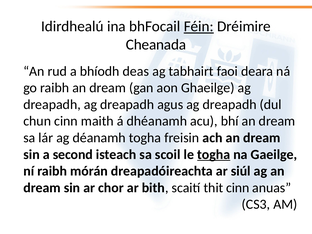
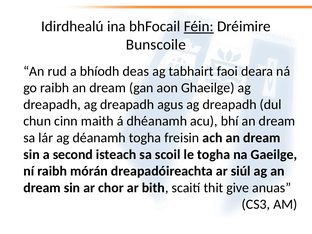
Cheanada: Cheanada -> Bunscoile (156, 45)
togha underline: present -> none (214, 154)
thit cinn: cinn -> give (238, 188)
